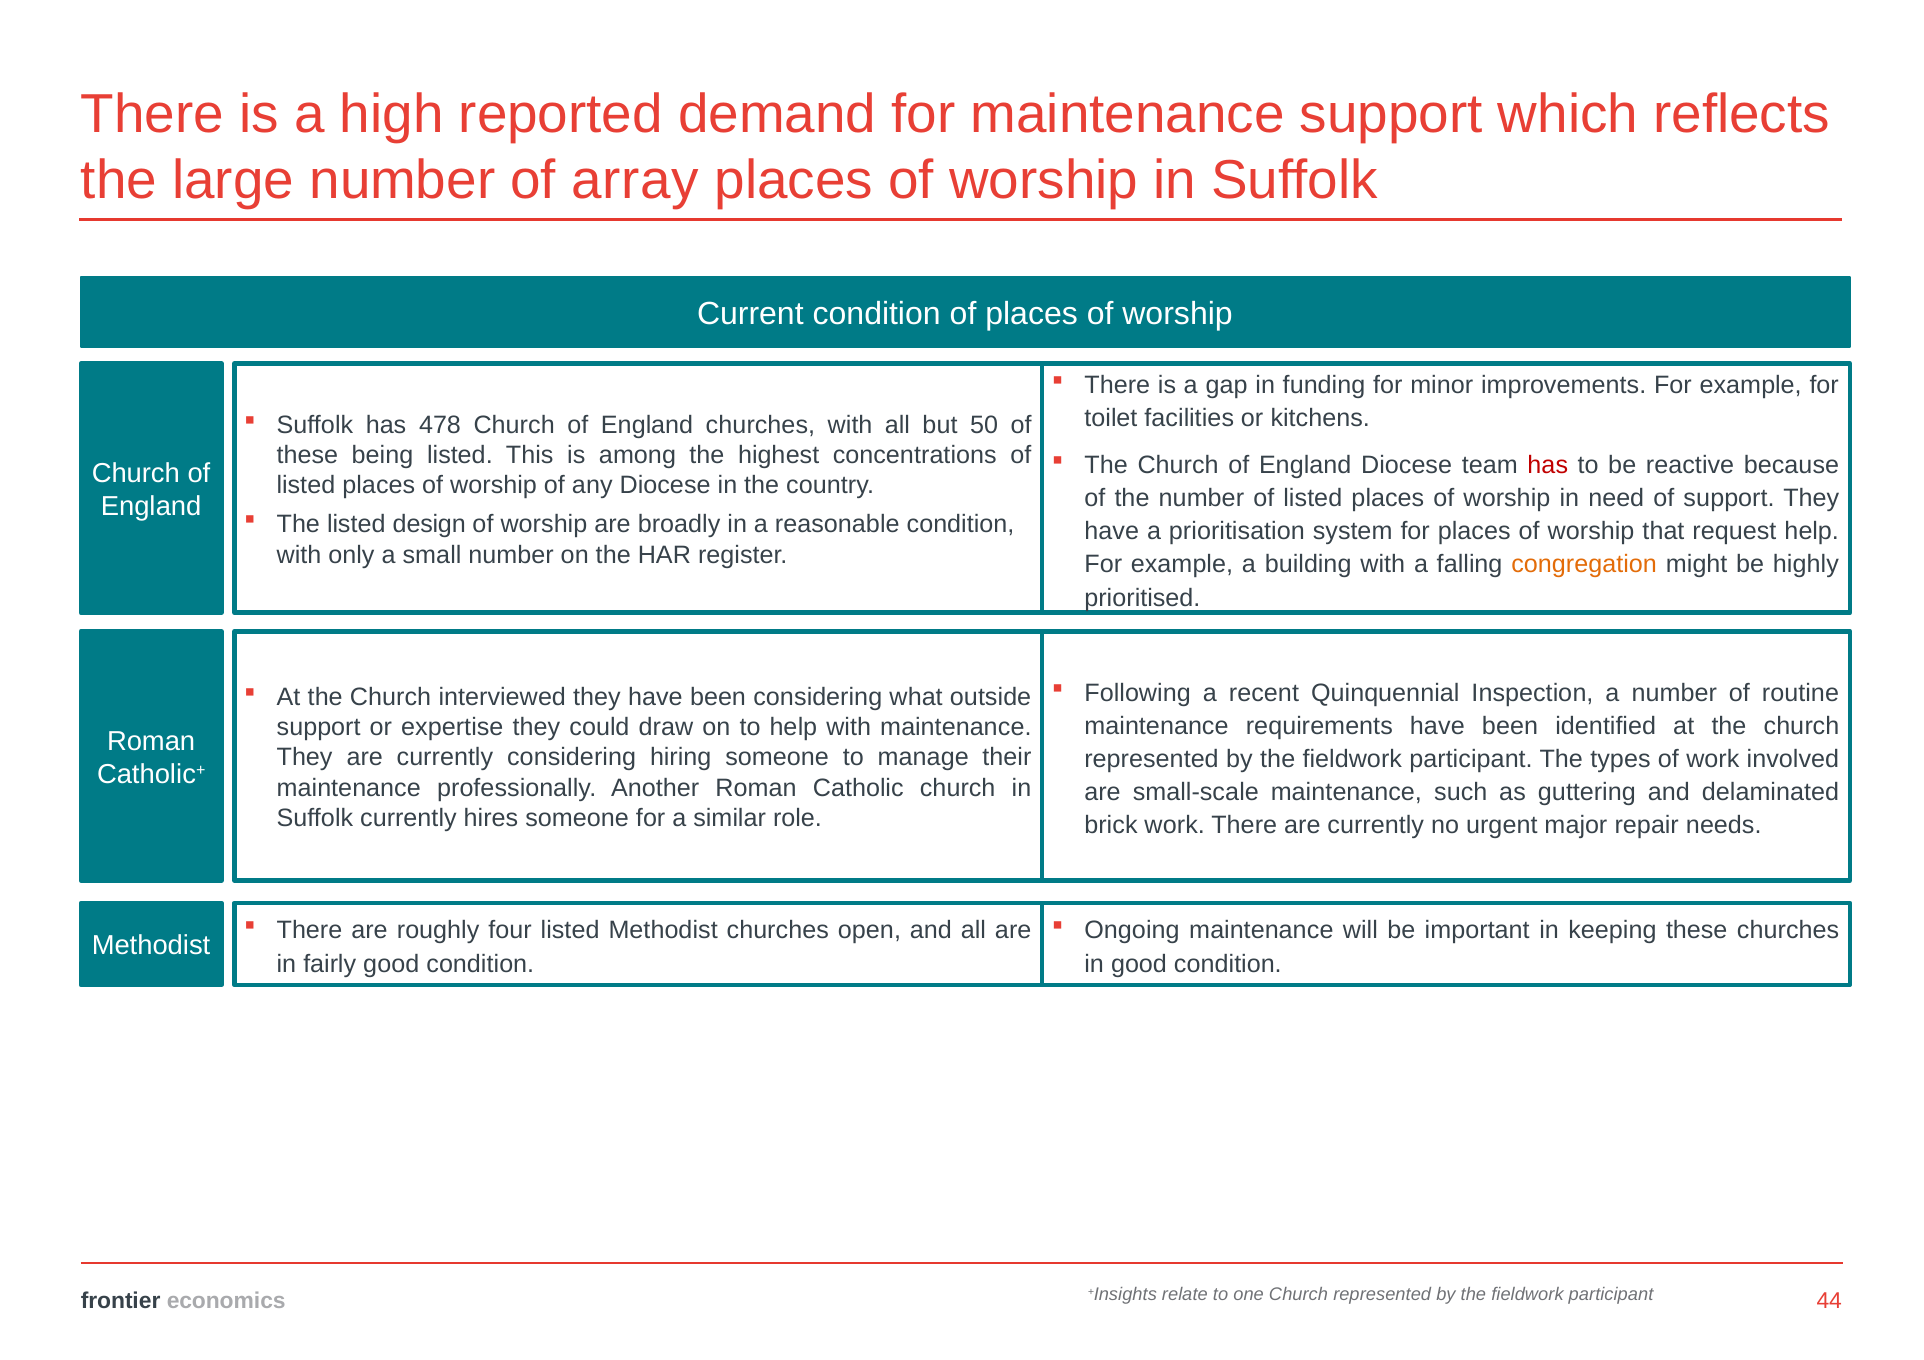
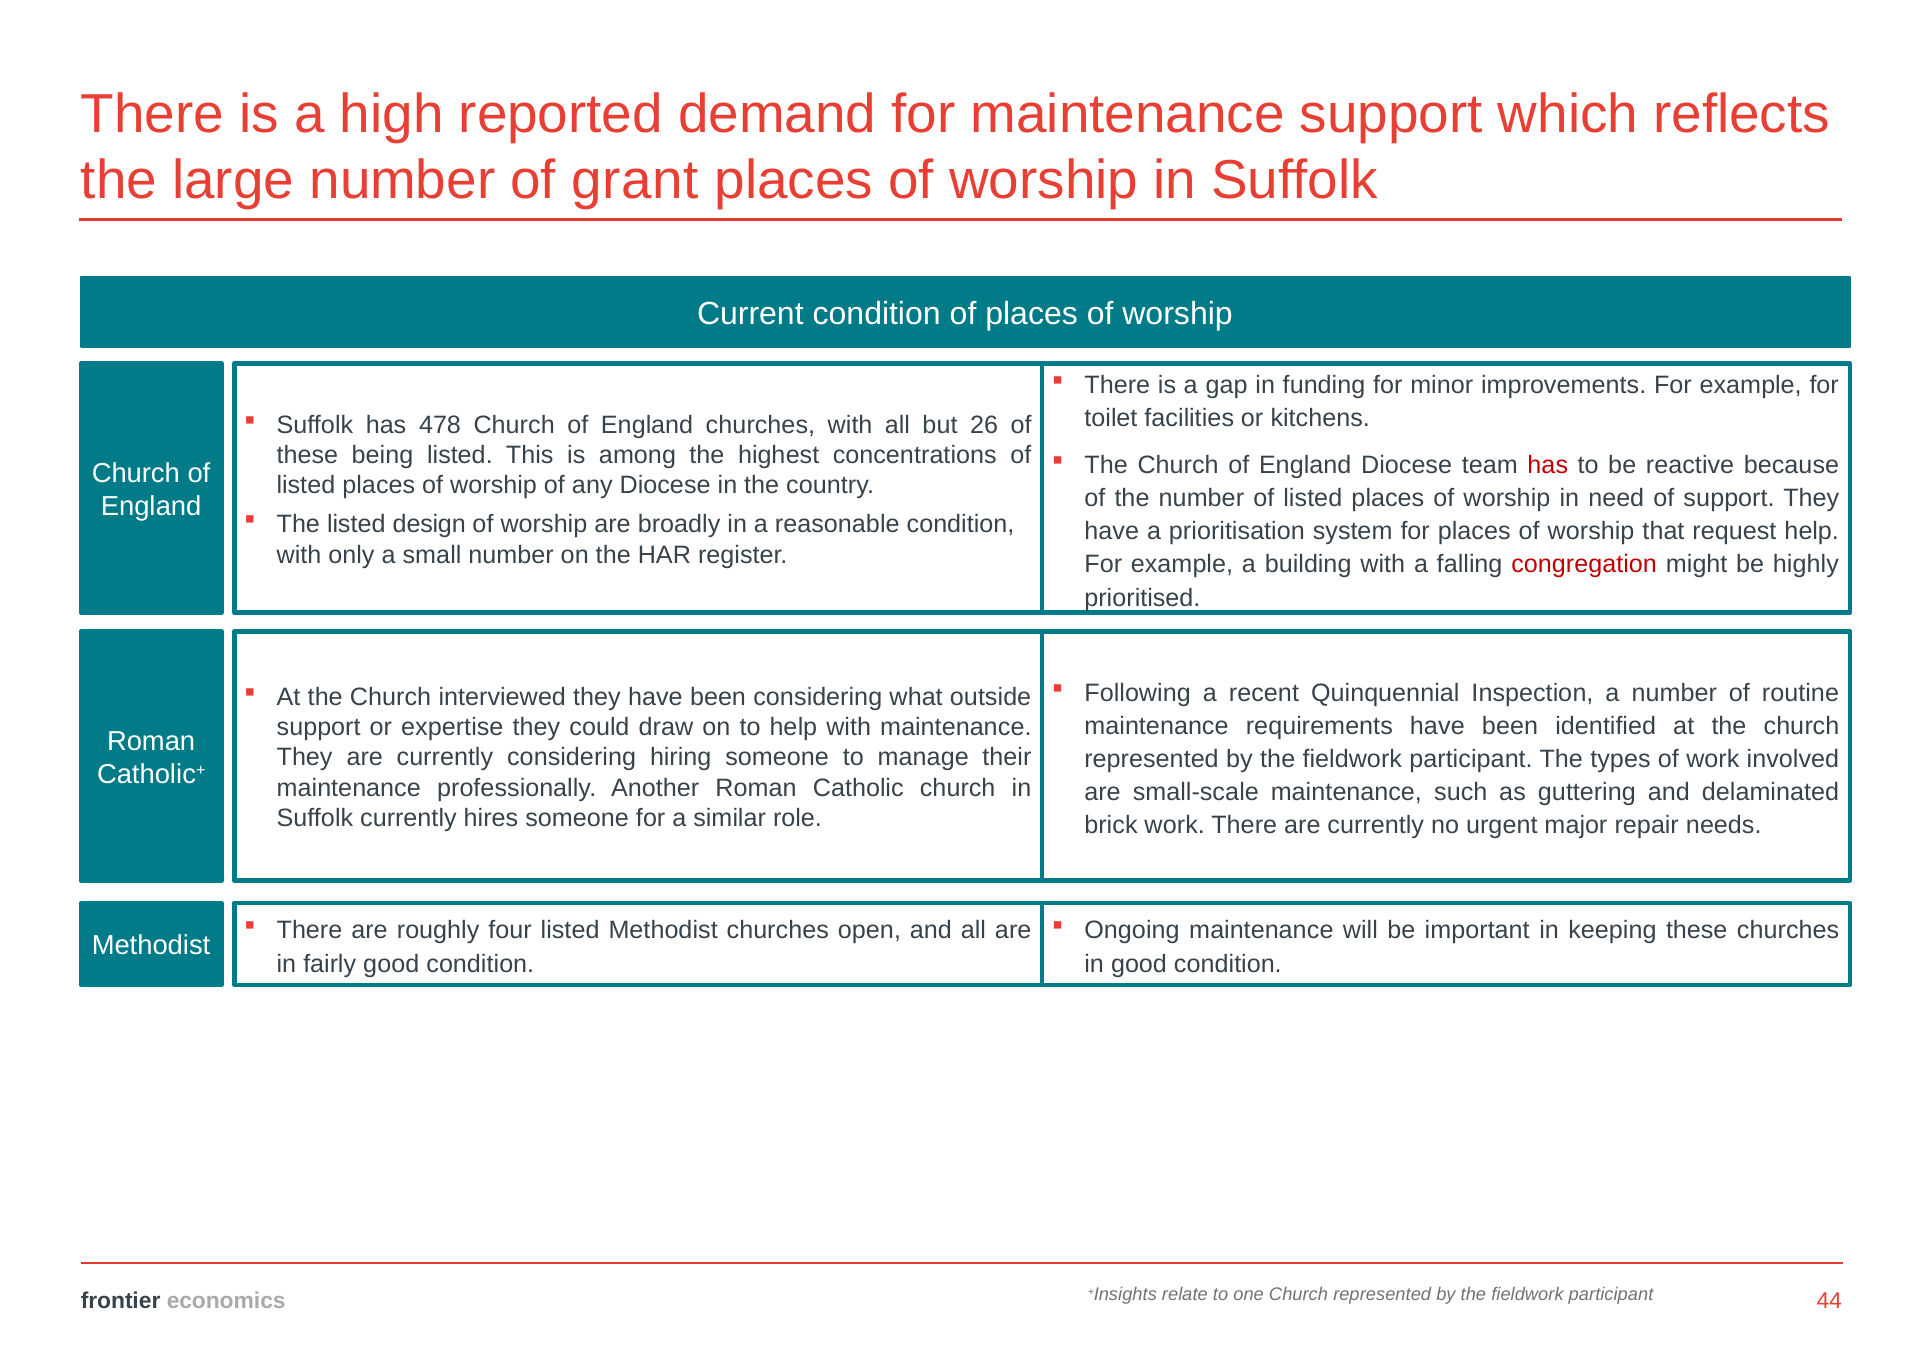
array: array -> grant (635, 180)
50: 50 -> 26 (984, 425)
congregation colour: orange -> red (1584, 565)
